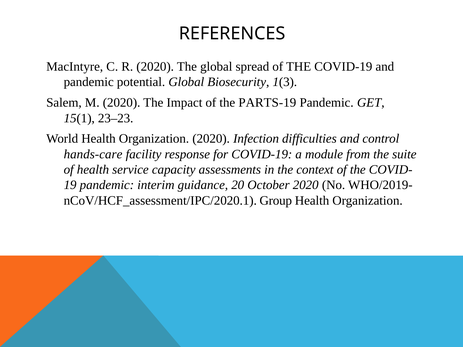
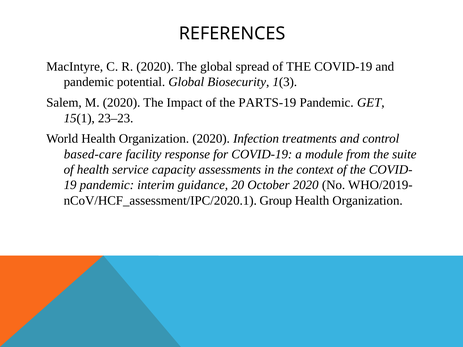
difficulties: difficulties -> treatments (309, 139)
hands-care: hands-care -> based-care (93, 154)
